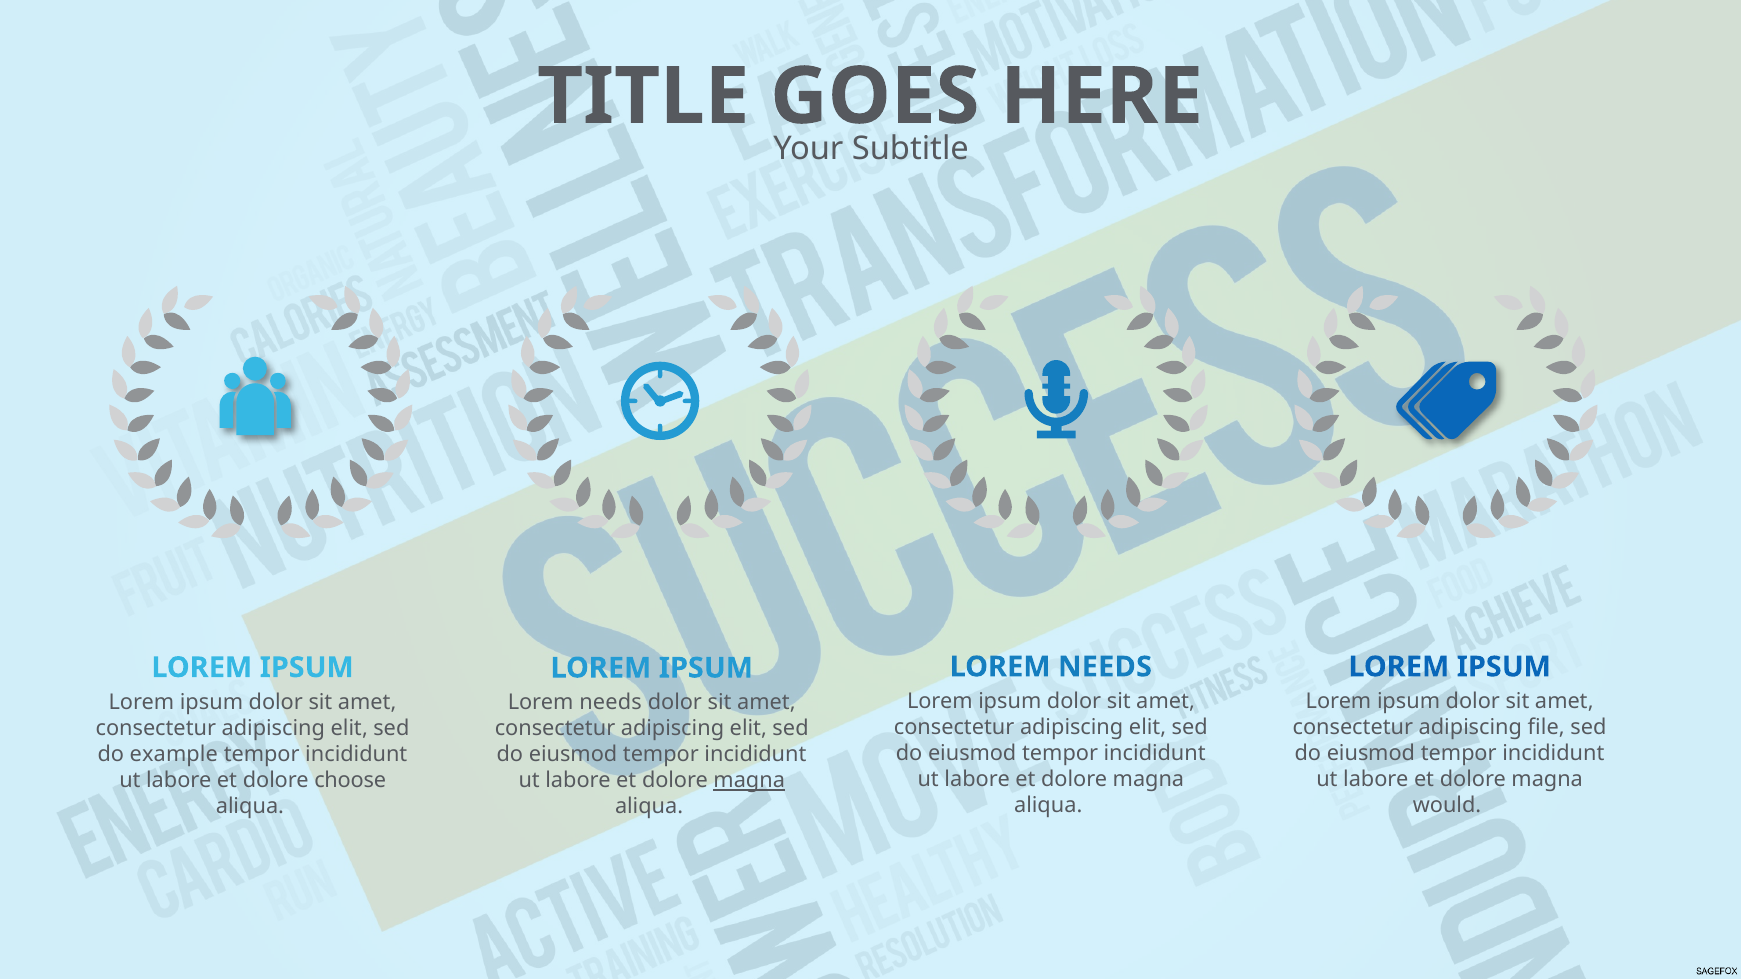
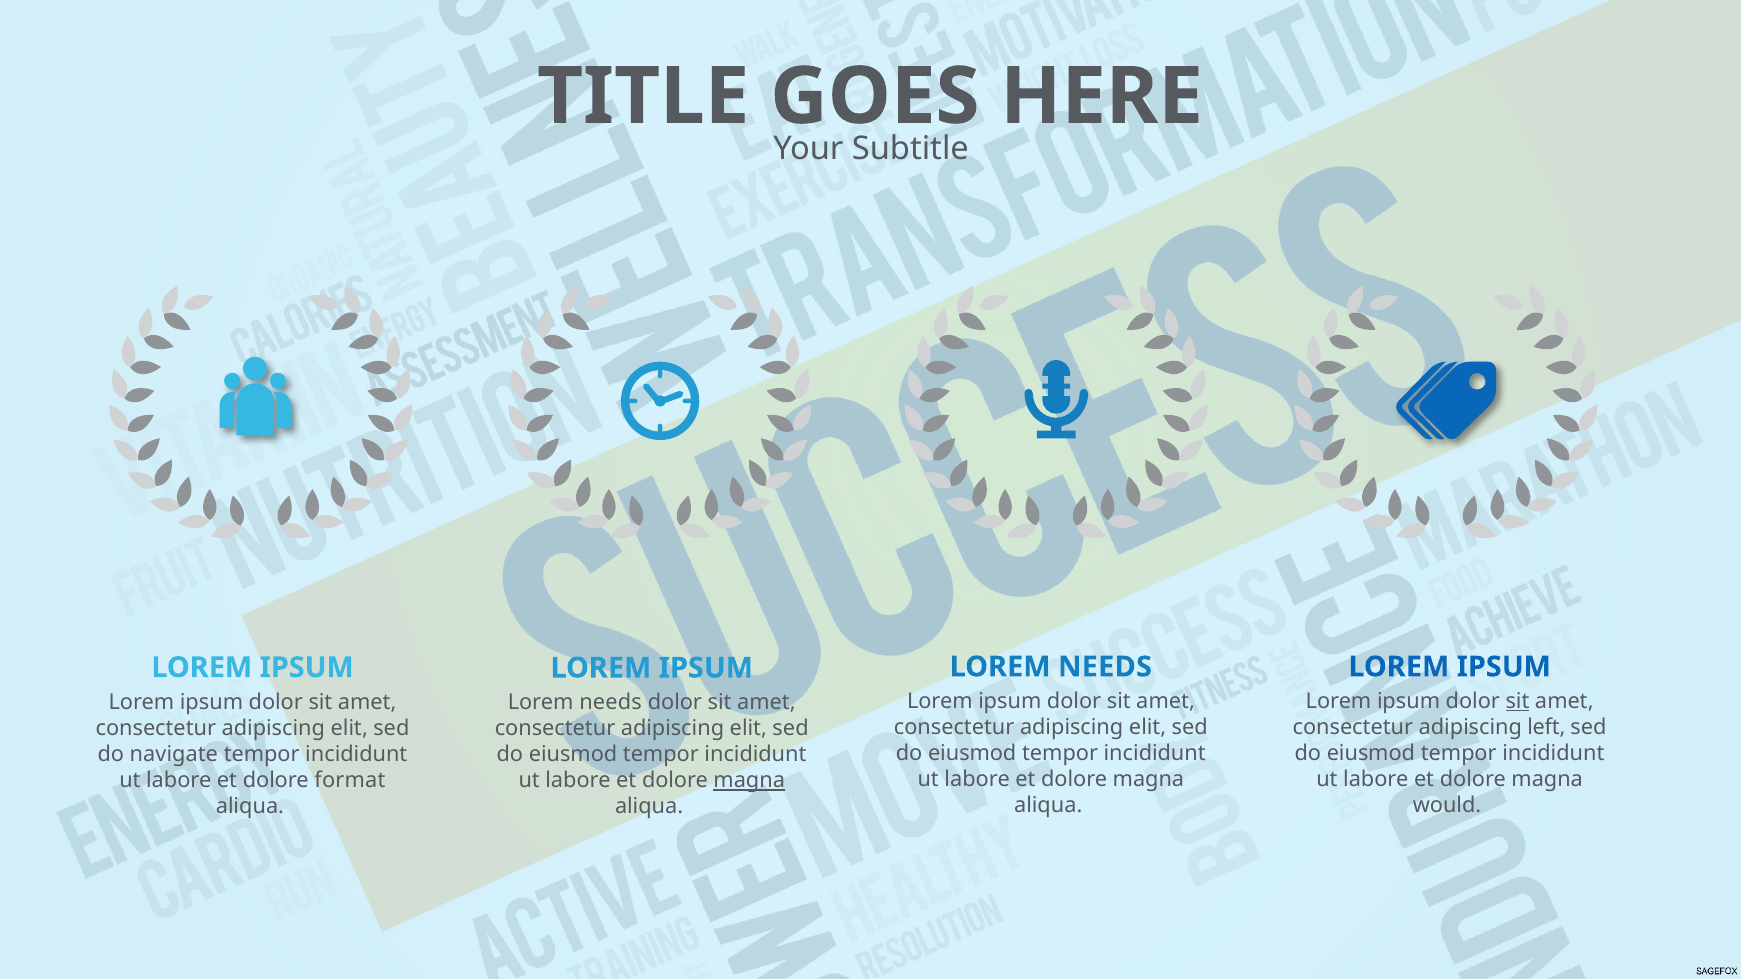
sit underline: none -> present (1518, 701)
file: file -> left (1546, 727)
example: example -> navigate (174, 754)
choose: choose -> format (350, 780)
